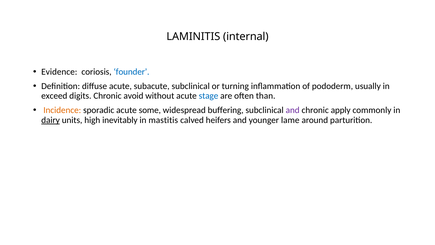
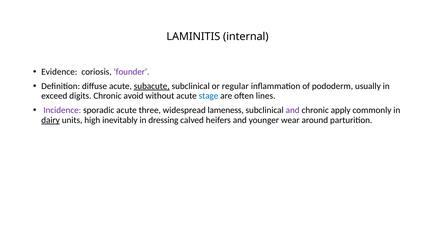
founder colour: blue -> purple (131, 72)
subacute underline: none -> present (152, 86)
turning: turning -> regular (235, 86)
than: than -> lines (266, 96)
Incidence colour: orange -> purple (62, 110)
some: some -> three (150, 110)
buffering: buffering -> lameness (226, 110)
mastitis: mastitis -> dressing (163, 120)
lame: lame -> wear (290, 120)
